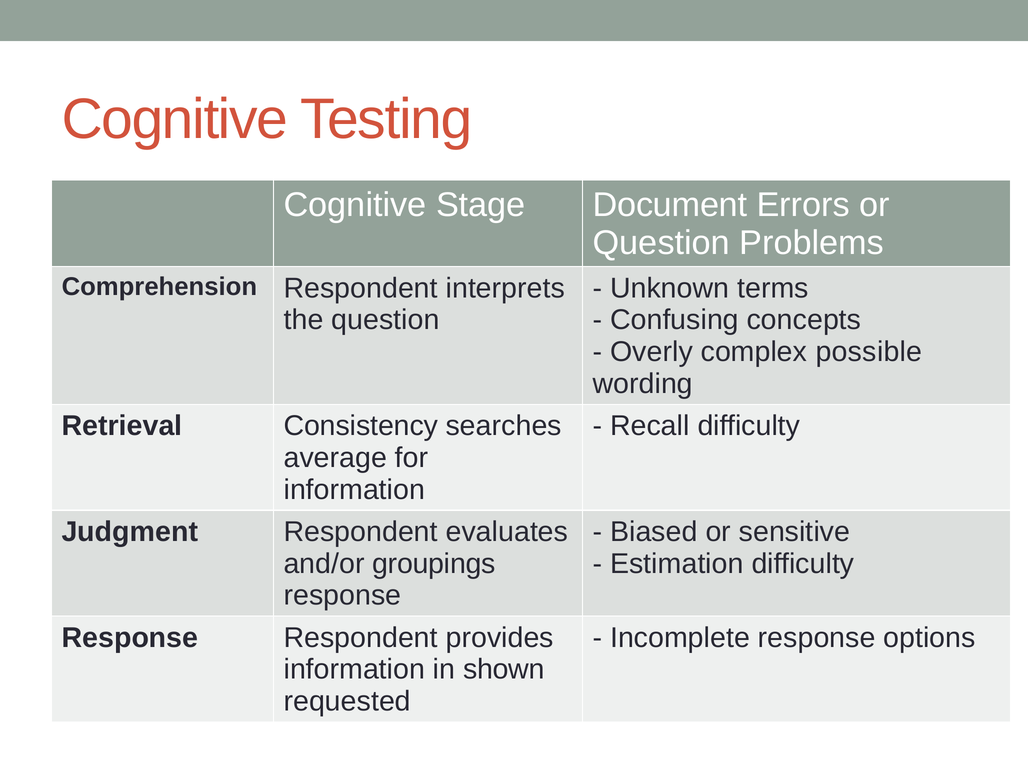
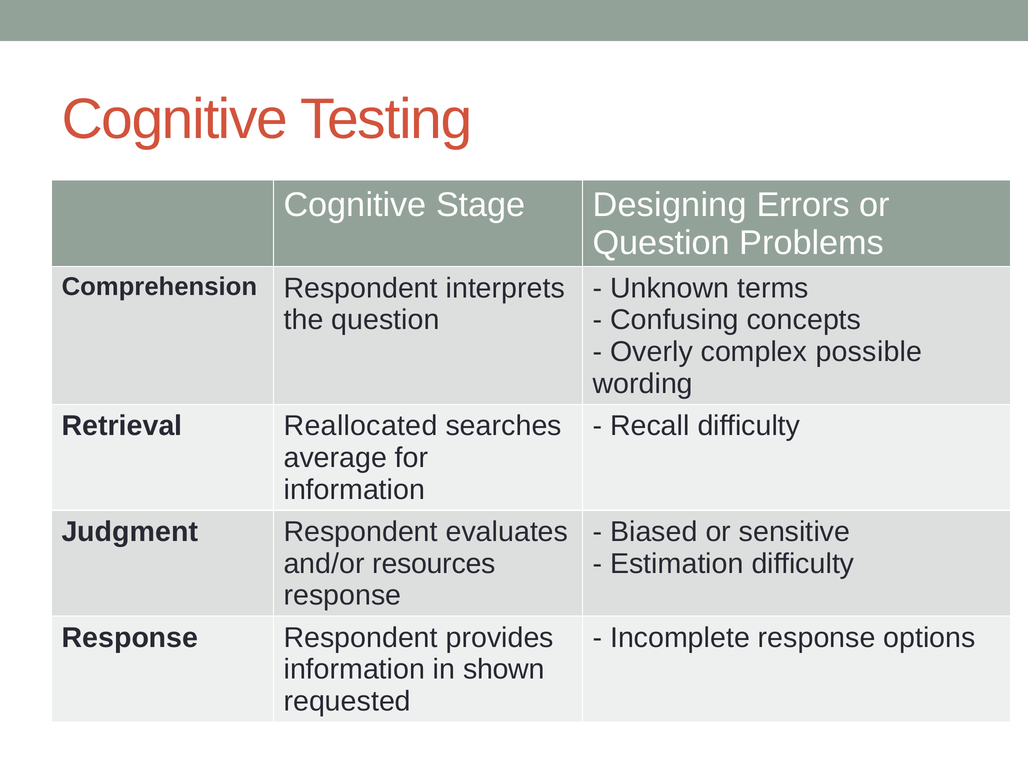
Document: Document -> Designing (670, 205)
Consistency: Consistency -> Reallocated (361, 426)
groupings: groupings -> resources (434, 564)
